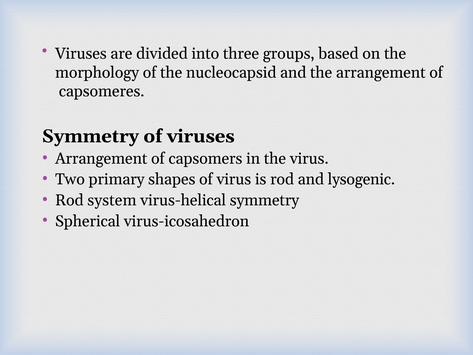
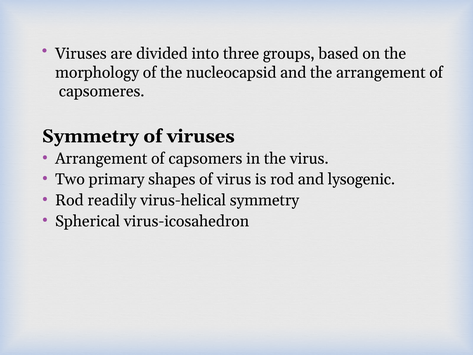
system: system -> readily (112, 200)
